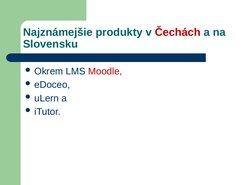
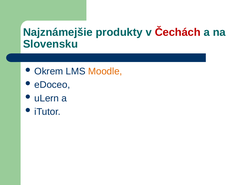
Moodle colour: red -> orange (105, 71)
